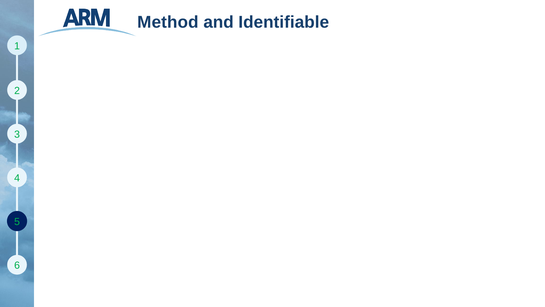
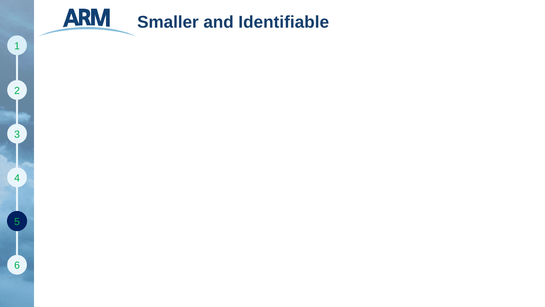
Method: Method -> Smaller (168, 22)
